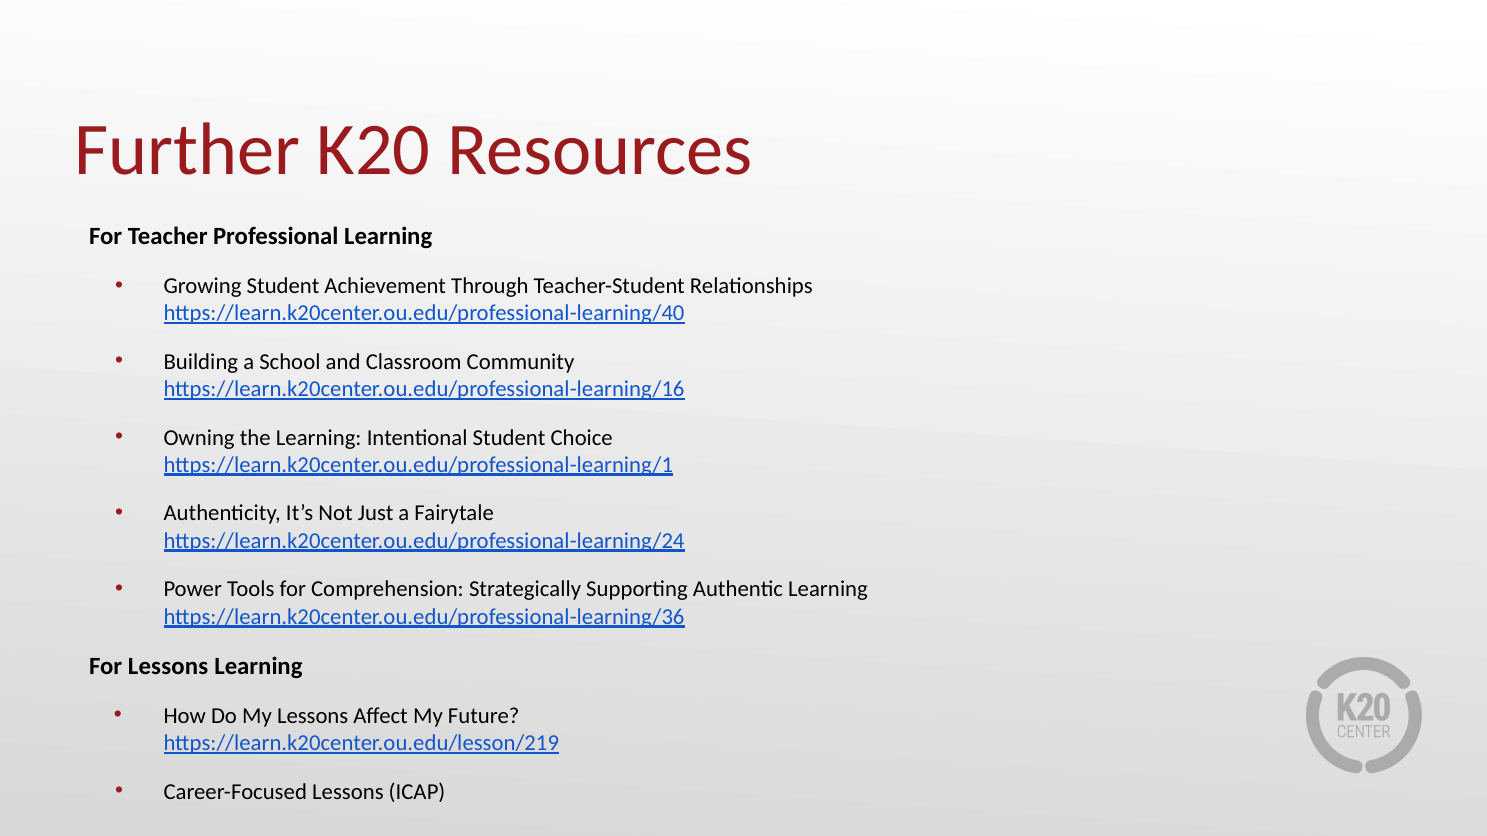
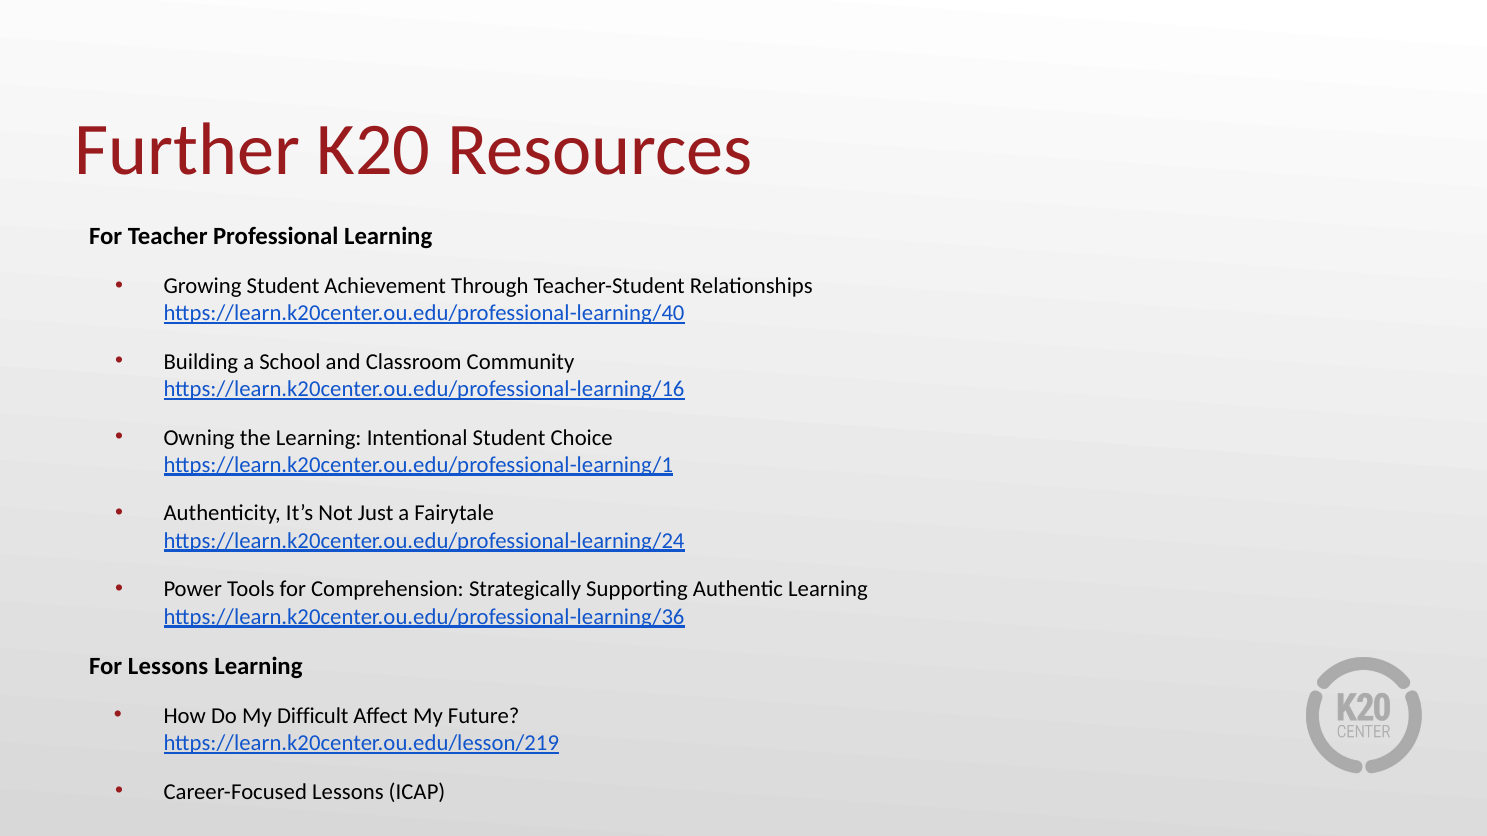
My Lessons: Lessons -> Difficult (313, 716)
